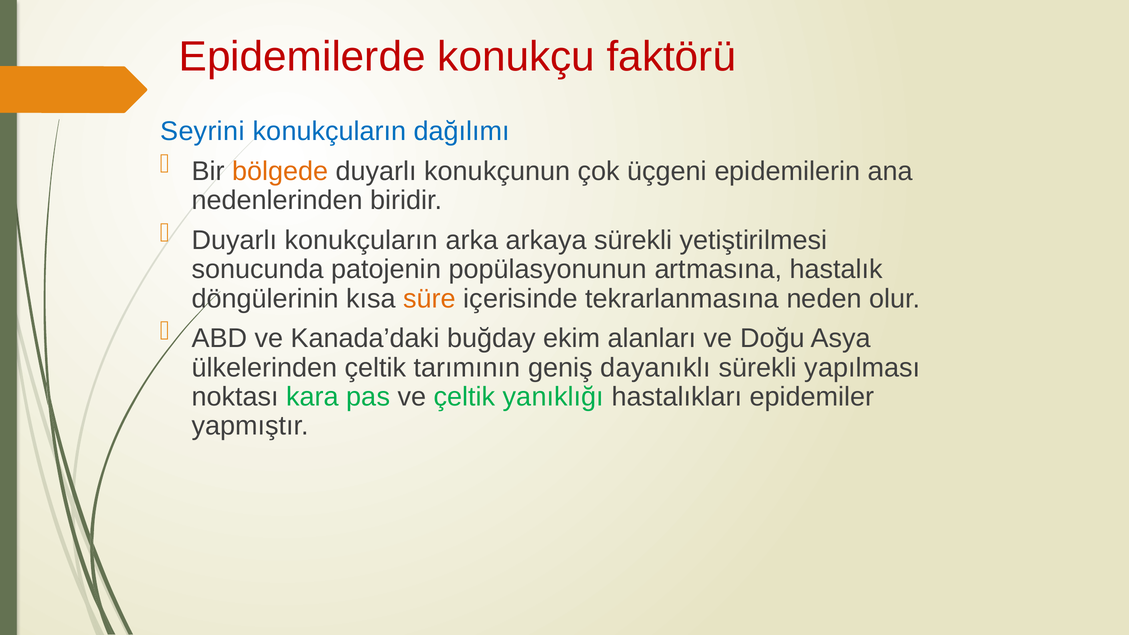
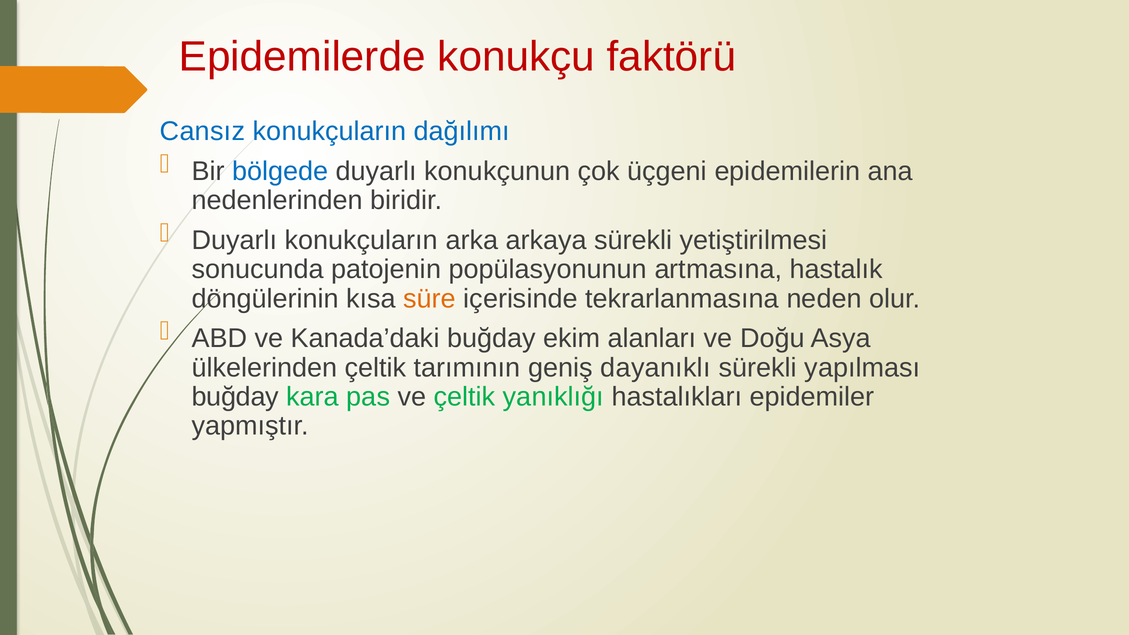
Seyrini: Seyrini -> Cansız (202, 132)
bölgede colour: orange -> blue (280, 171)
noktası: noktası -> buğday (235, 397)
